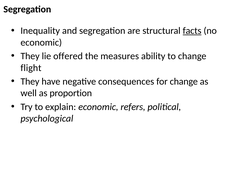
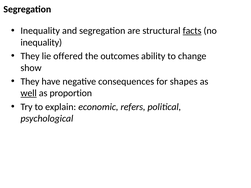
economic: economic -> inequality (41, 42)
measures: measures -> outcomes (120, 56)
flight: flight -> show (31, 68)
for change: change -> shapes (184, 82)
well underline: none -> present (29, 93)
